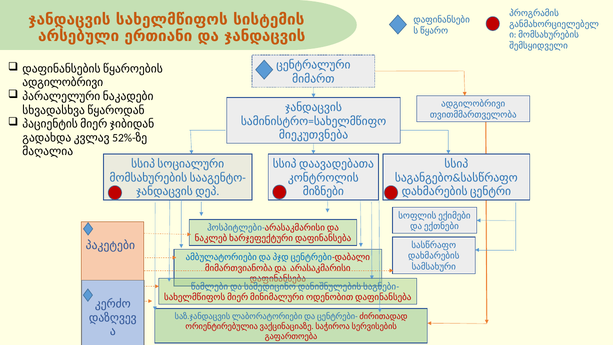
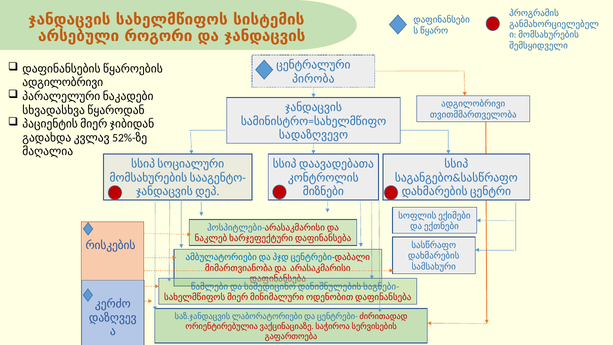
ერთიანი: ერთიანი -> როგორი (158, 36)
მიმართ: მიმართ -> პირობა (313, 79)
მიეკუთვნება: მიეკუთვნება -> სადაზღვევო (314, 135)
პაკეტები: პაკეტები -> რისკების (110, 245)
